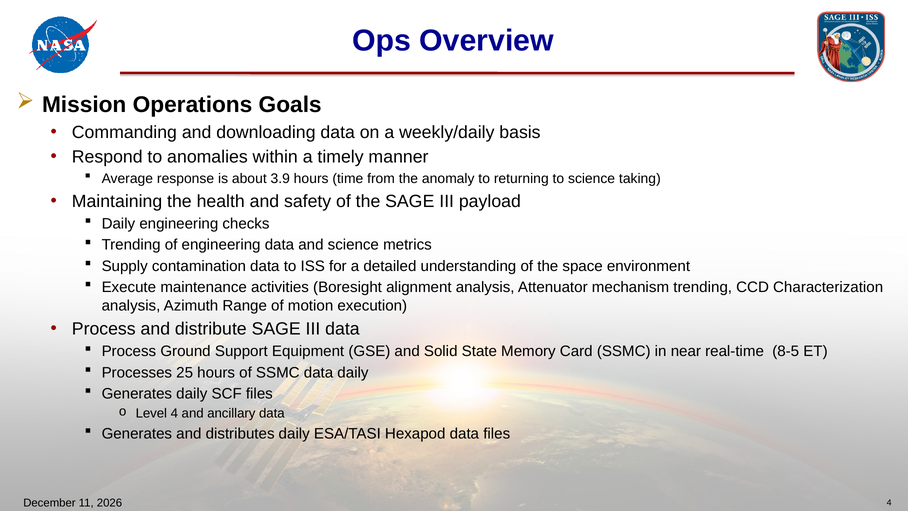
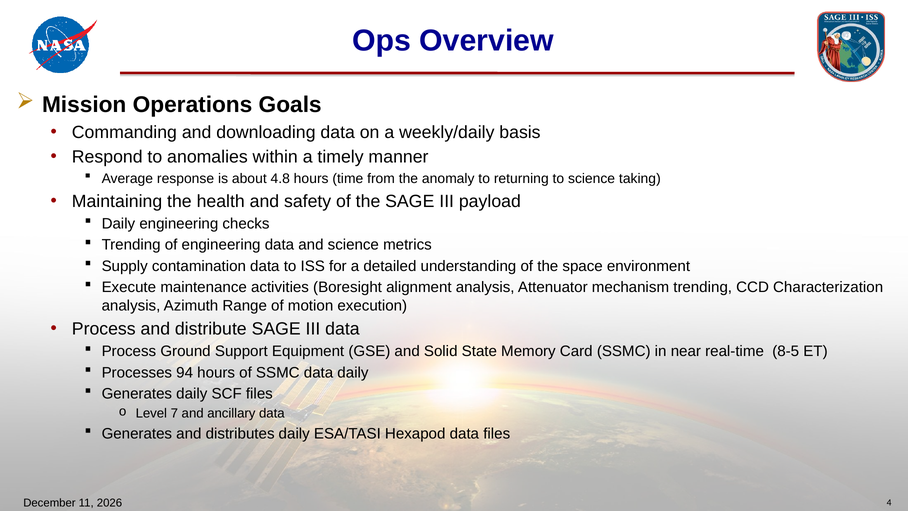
3.9: 3.9 -> 4.8 (280, 178)
25: 25 -> 94 (185, 373)
Level 4: 4 -> 7 (174, 413)
